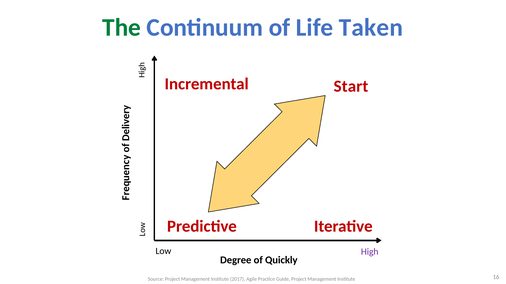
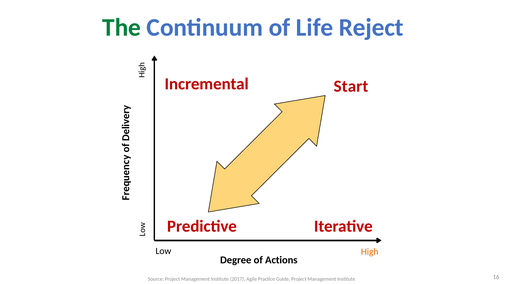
Taken: Taken -> Reject (371, 28)
High colour: purple -> orange (370, 252)
Quickly: Quickly -> Actions (281, 261)
